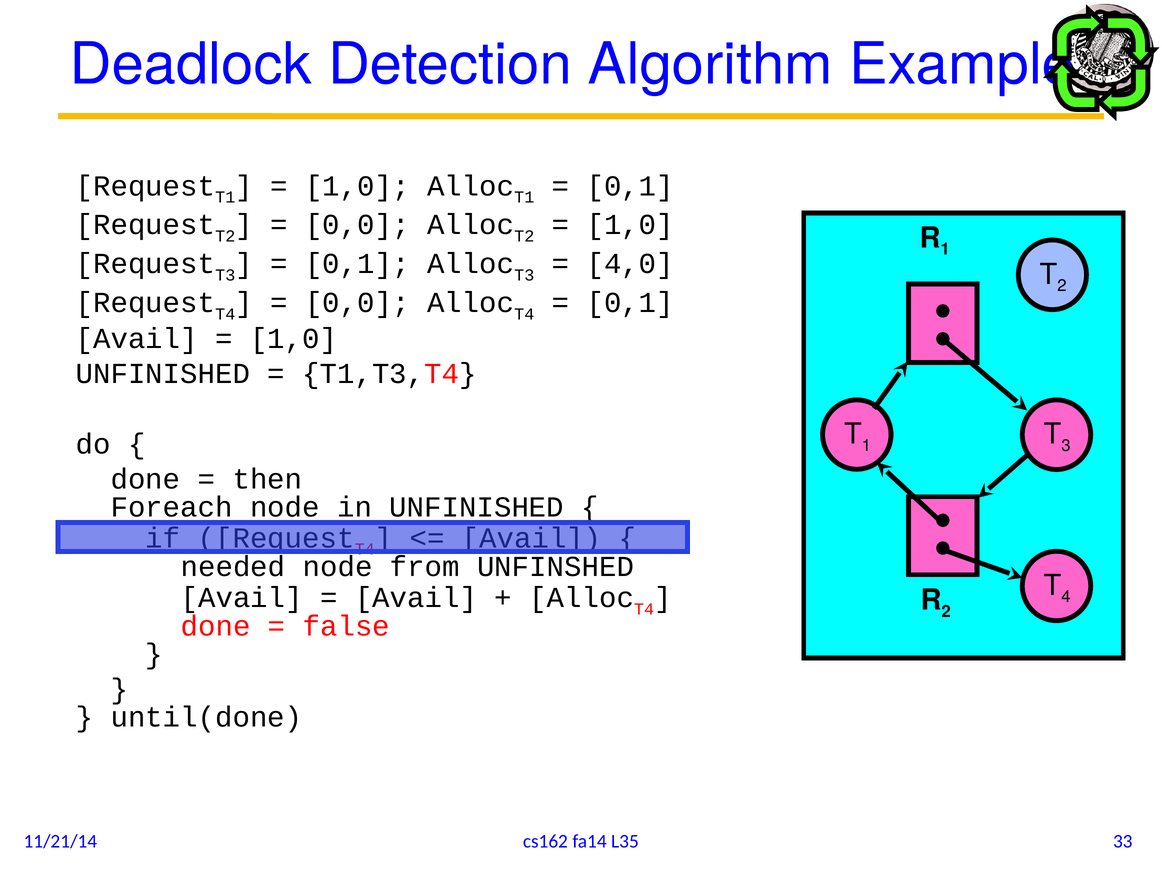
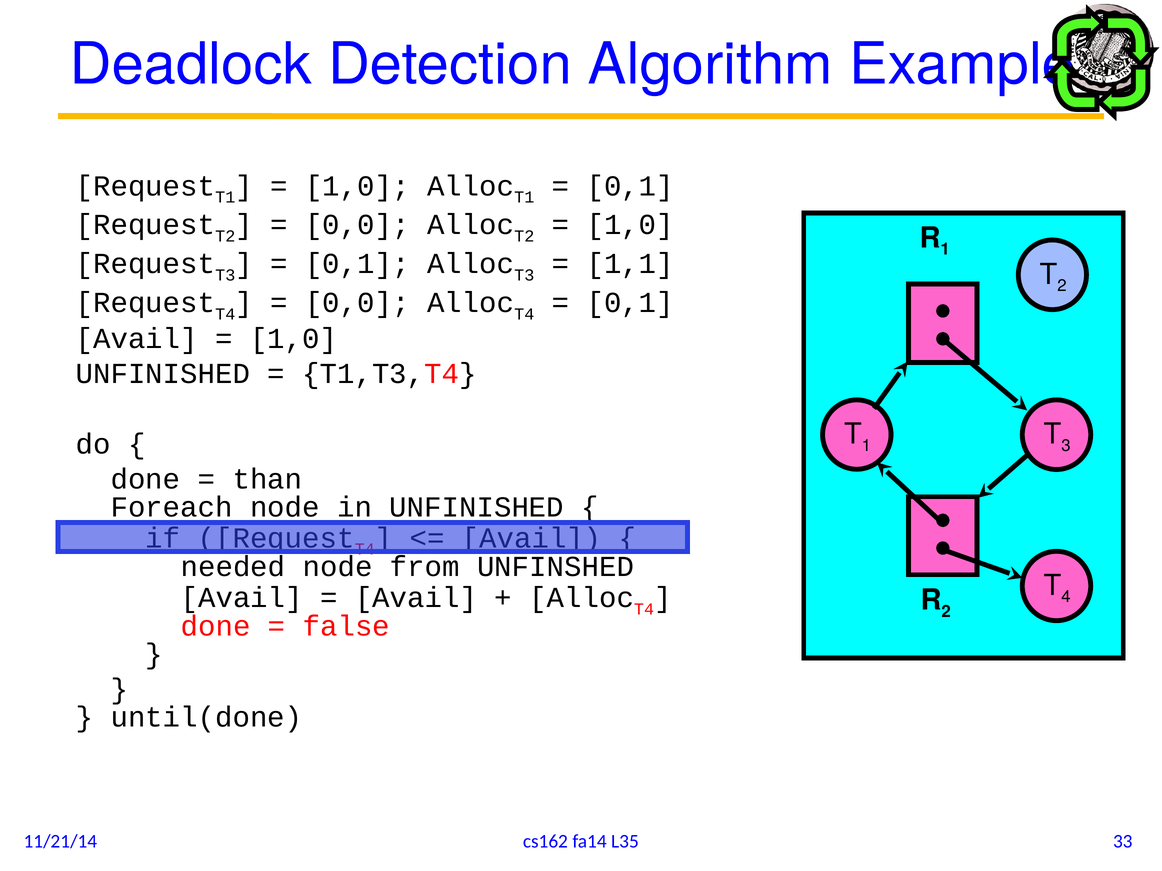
4,0: 4,0 -> 1,1 (630, 264)
then: then -> than (267, 480)
